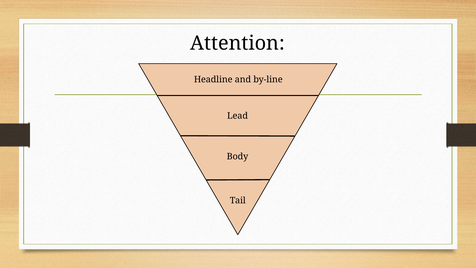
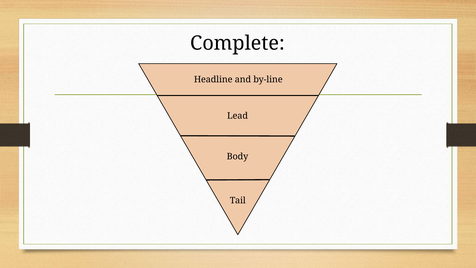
Attention: Attention -> Complete (237, 43)
